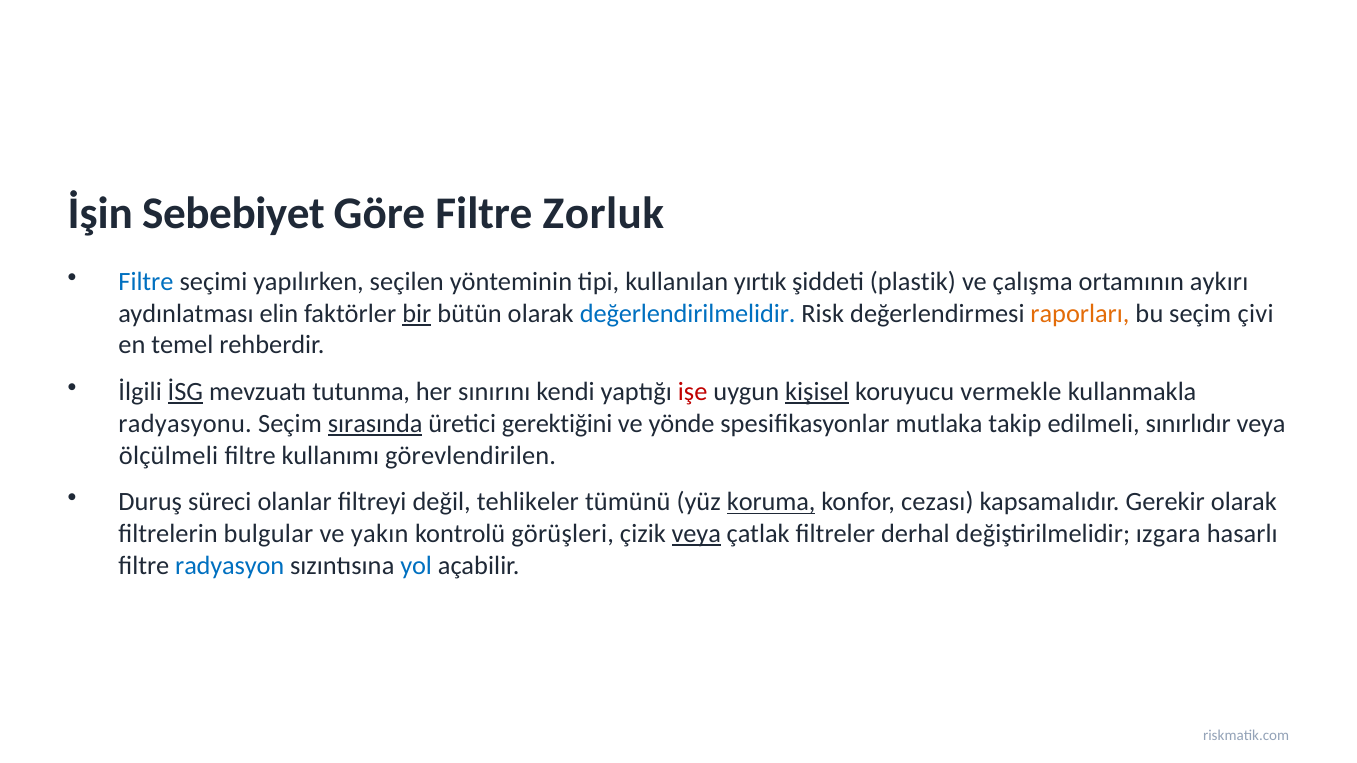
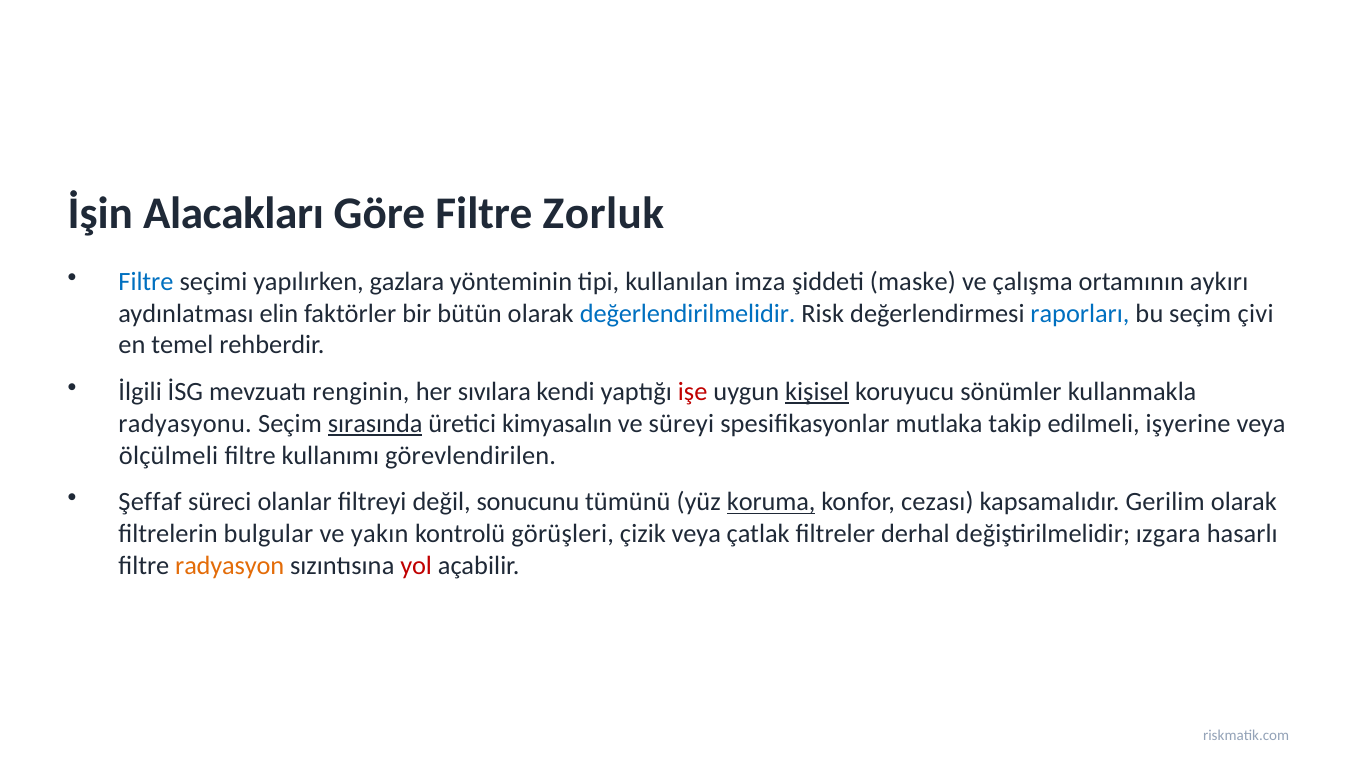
Sebebiyet: Sebebiyet -> Alacakları (234, 214)
seçilen: seçilen -> gazlara (407, 282)
yırtık: yırtık -> imza (760, 282)
plastik: plastik -> maske (913, 282)
bir underline: present -> none (417, 314)
raporları colour: orange -> blue (1080, 314)
İSG underline: present -> none (185, 392)
tutunma: tutunma -> renginin (361, 392)
sınırını: sınırını -> sıvılara (494, 392)
vermekle: vermekle -> sönümler (1011, 392)
gerektiğini: gerektiğini -> kimyasalın (557, 424)
yönde: yönde -> süreyi (681, 424)
sınırlıdır: sınırlıdır -> işyerine (1188, 424)
Duruş: Duruş -> Şeffaf (150, 502)
tehlikeler: tehlikeler -> sonucunu (528, 502)
Gerekir: Gerekir -> Gerilim (1165, 502)
veya underline: present -> none (696, 534)
radyasyon colour: blue -> orange (230, 566)
yol colour: blue -> red (416, 566)
